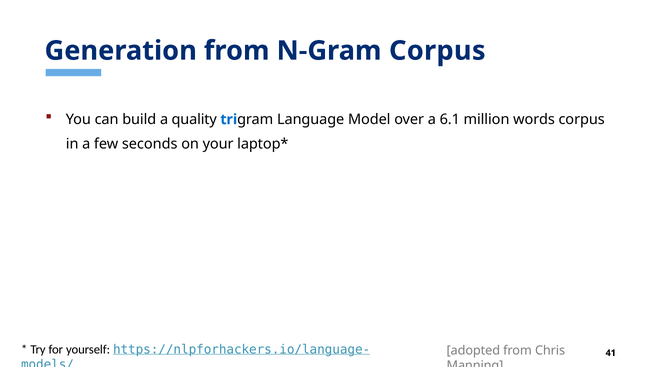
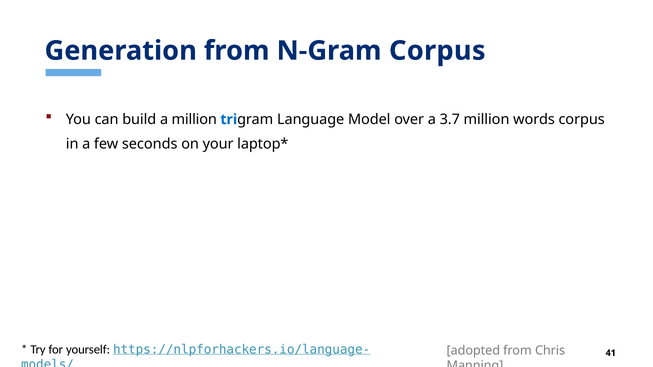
a quality: quality -> million (194, 120)
6.1: 6.1 -> 3.7 (450, 120)
